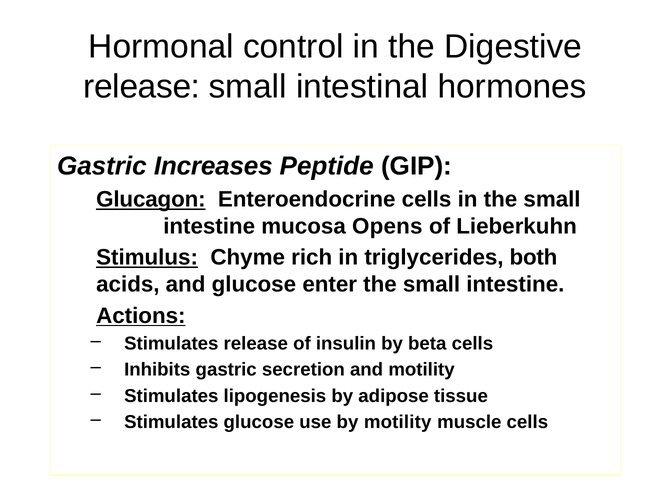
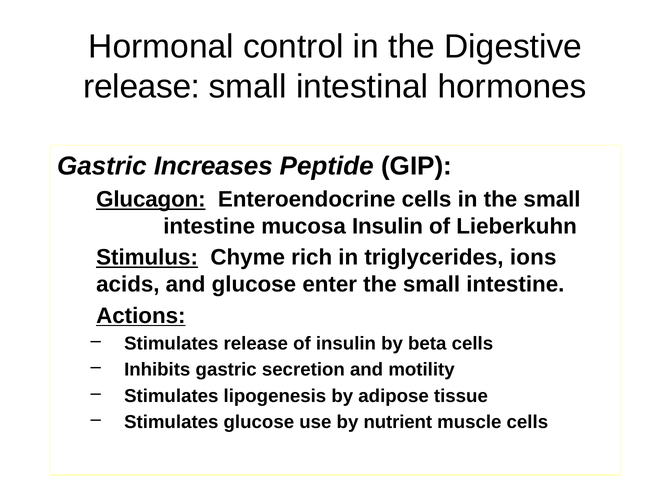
mucosa Opens: Opens -> Insulin (388, 226)
both: both -> ions (533, 258)
by motility: motility -> nutrient (398, 422)
